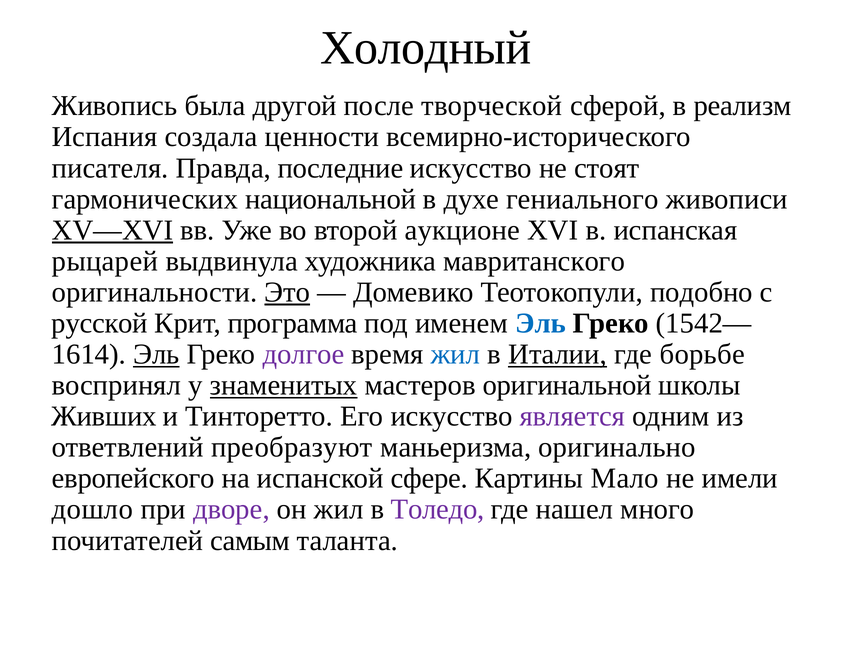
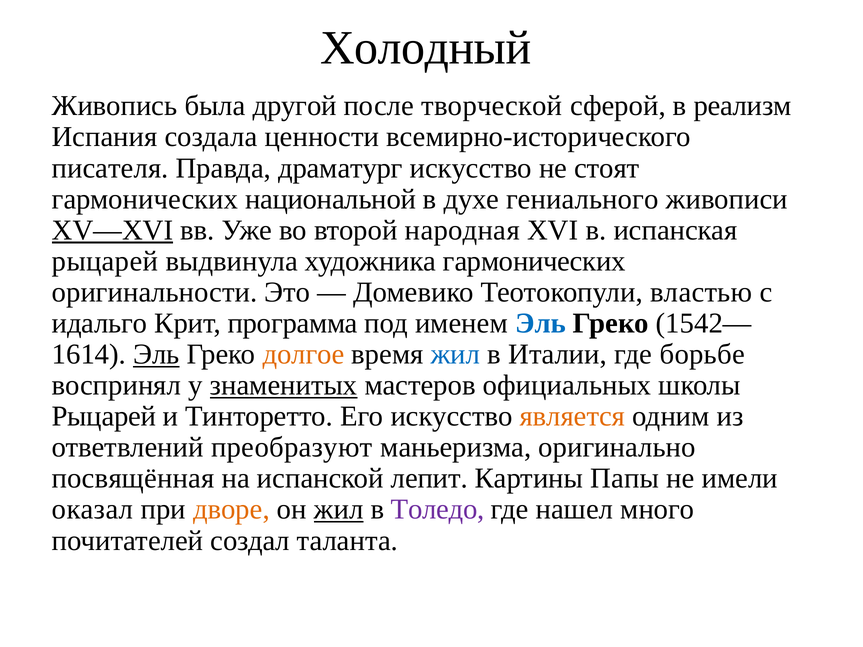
последние: последние -> драматург (340, 168)
аукционе: аукционе -> народная (462, 230)
художника мавританского: мавританского -> гармонических (534, 261)
Это underline: present -> none (287, 292)
подобно: подобно -> властью (701, 292)
русской: русской -> идальго (100, 323)
долгое colour: purple -> orange (303, 354)
Италии underline: present -> none (558, 354)
оригинальной: оригинальной -> официальных (567, 385)
Живших: Живших -> Рыцарей (104, 417)
является colour: purple -> orange (572, 417)
европейского: европейского -> посвящённая (133, 479)
сфере: сфере -> лепит (429, 479)
Мало: Мало -> Папы (625, 479)
дошло: дошло -> оказал (92, 510)
дворе colour: purple -> orange (231, 510)
жил underline: none -> present (339, 510)
самым: самым -> создал (250, 541)
